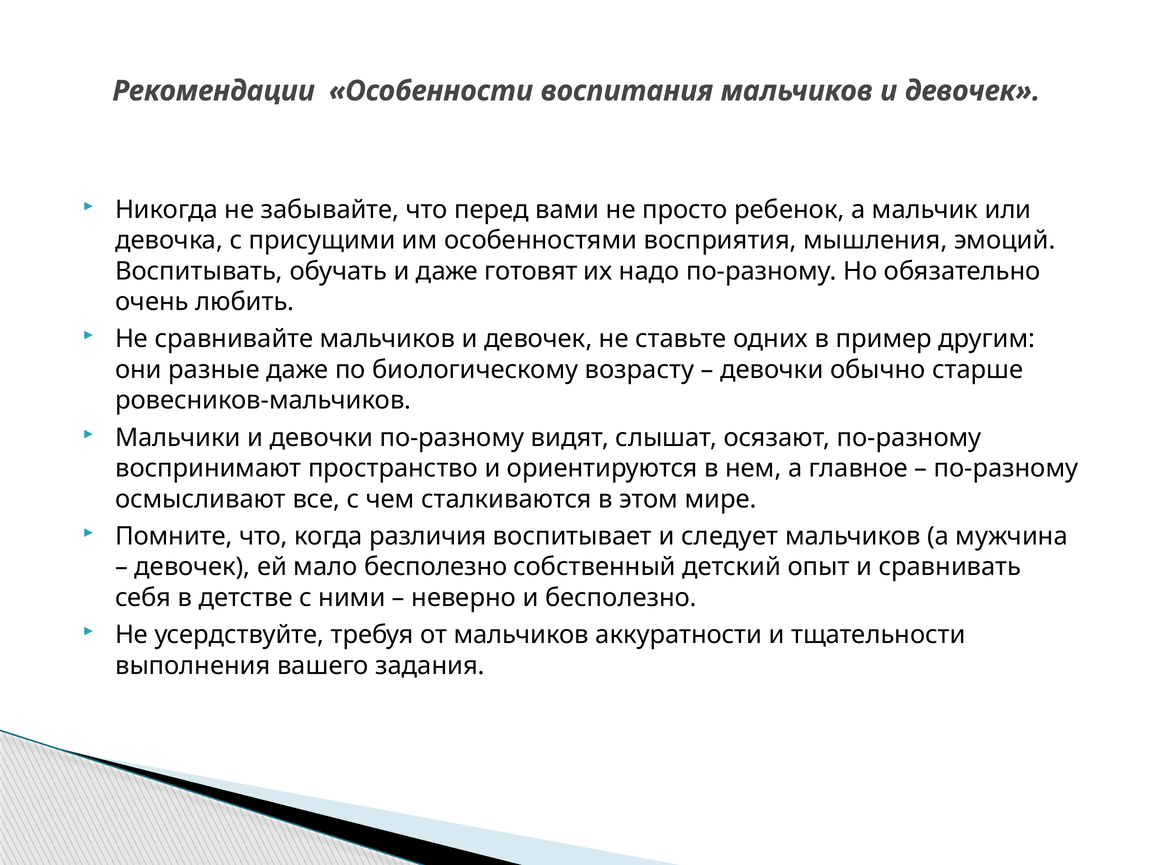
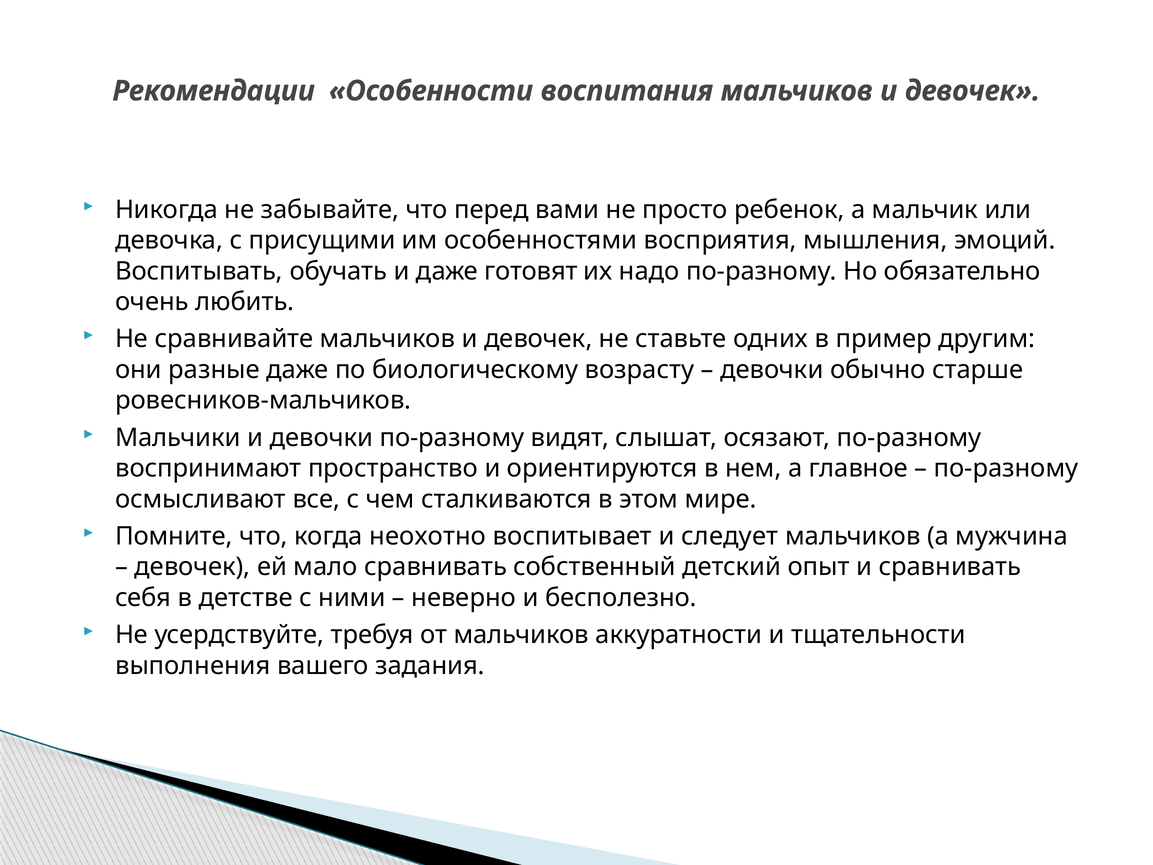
различия: различия -> неохотно (428, 536)
мало бесполезно: бесполезно -> сравнивать (436, 567)
